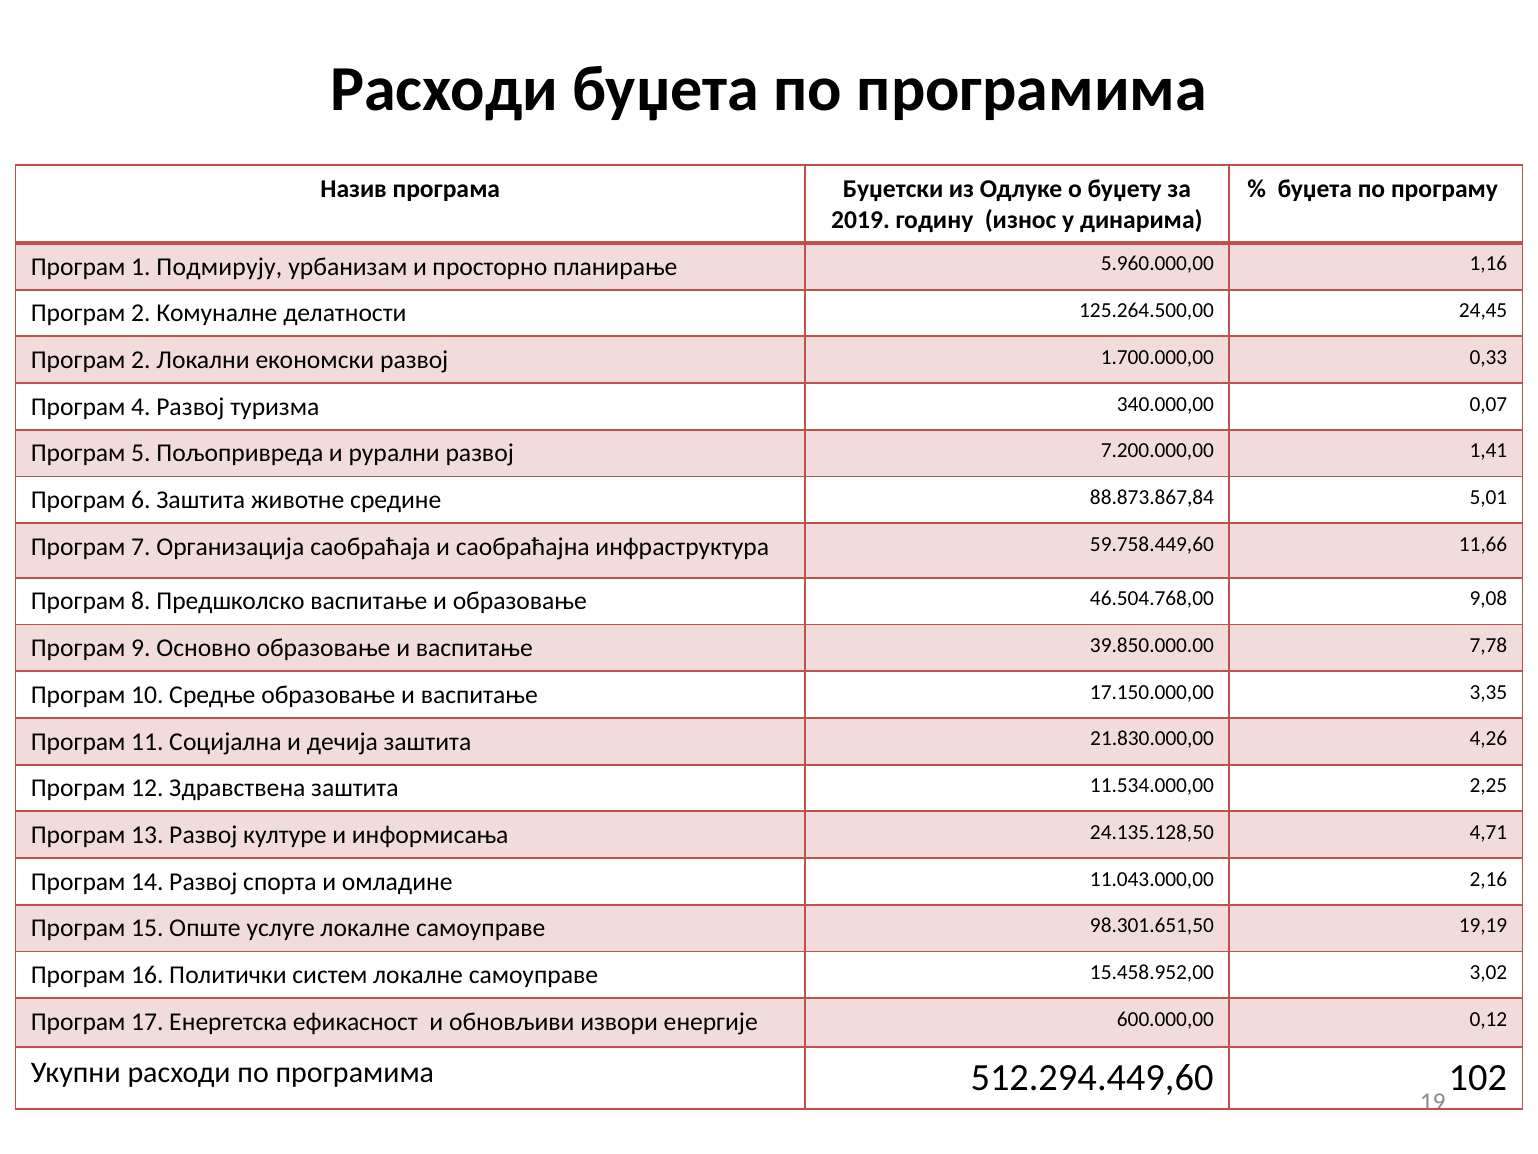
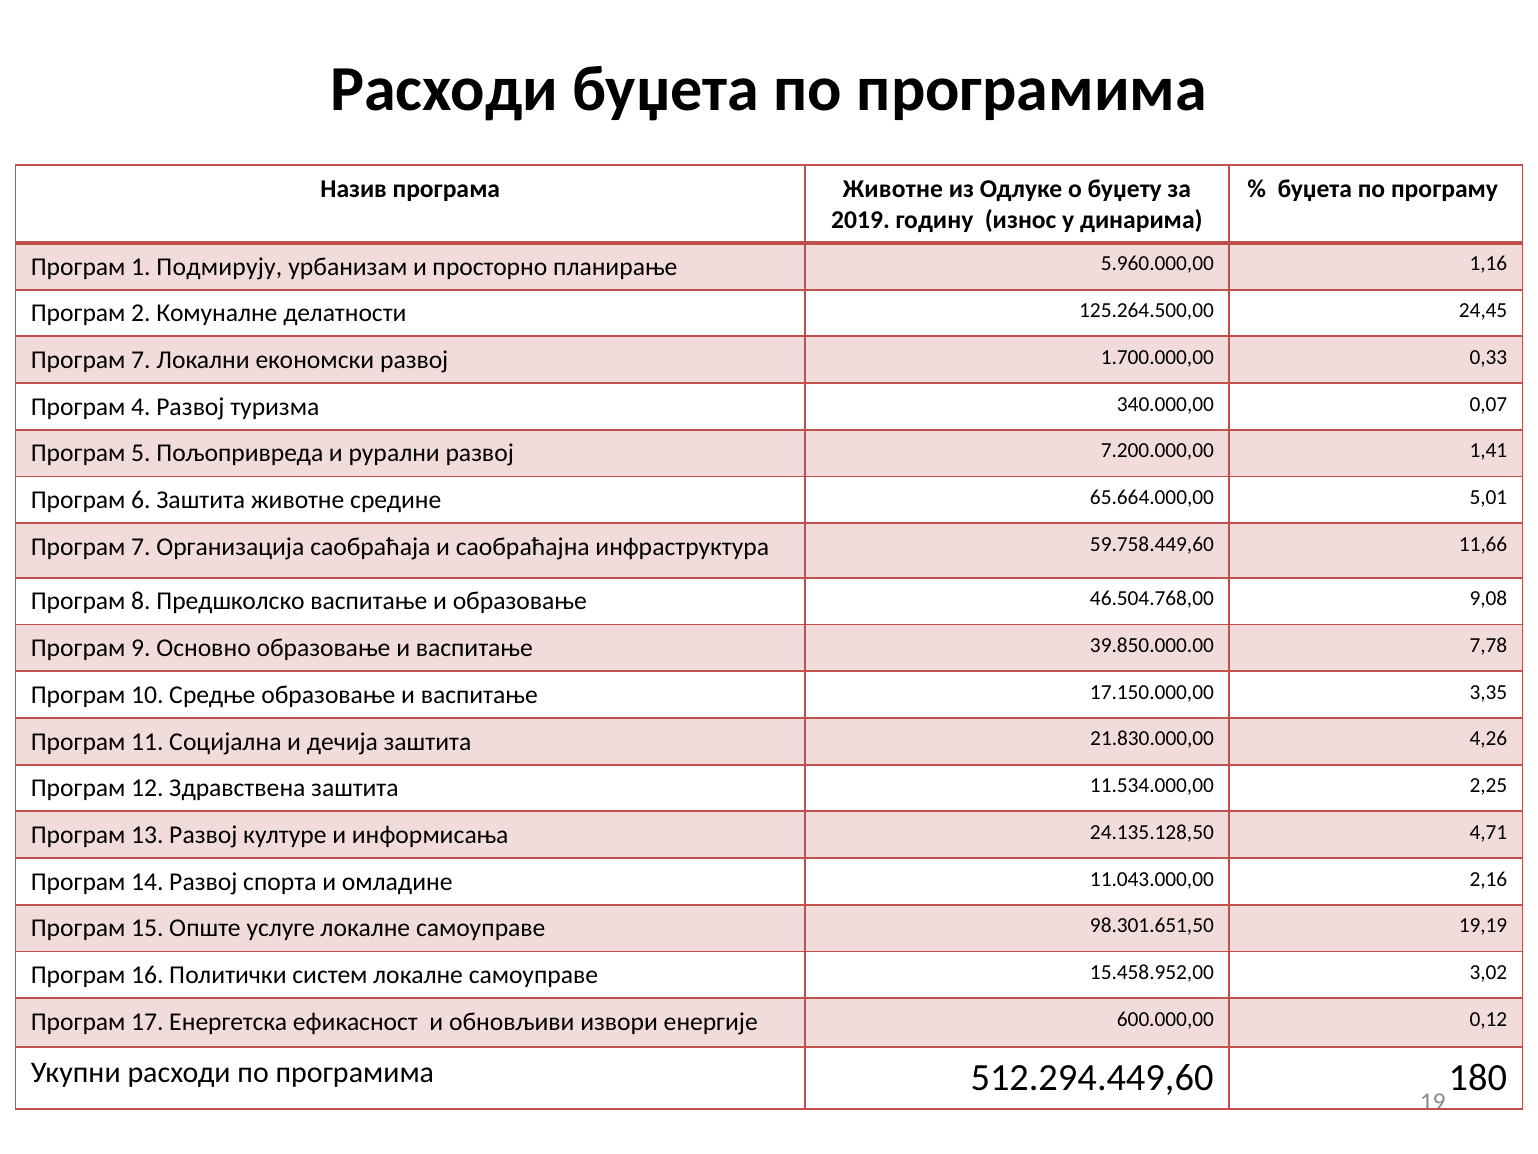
програма Буџетски: Буџетски -> Животне (893, 189)
2: 2 -> 7 (141, 360)
88.873.867,84: 88.873.867,84 -> 65.664.000,00 (1152, 497)
102: 102 -> 180 (1478, 1078)
